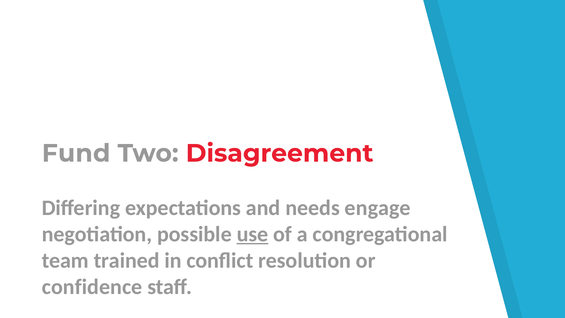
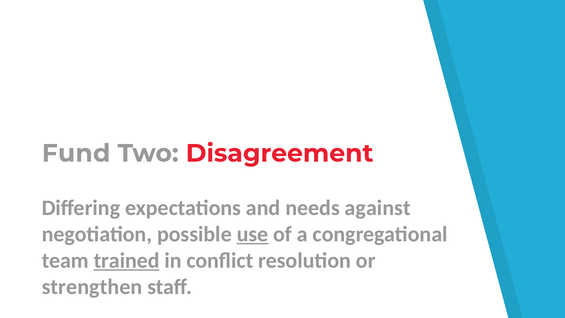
engage: engage -> against (378, 208)
trained underline: none -> present (127, 260)
confidence: confidence -> strengthen (92, 287)
